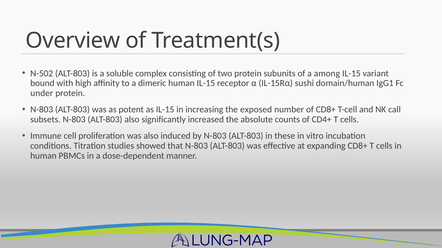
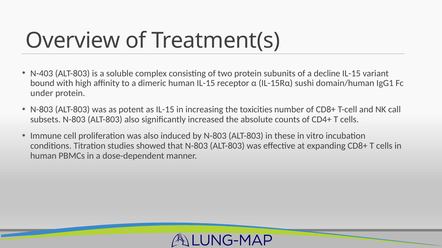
N-502: N-502 -> N-403 (42, 74)
among: among -> decline (327, 74)
exposed: exposed -> toxicities (256, 110)
